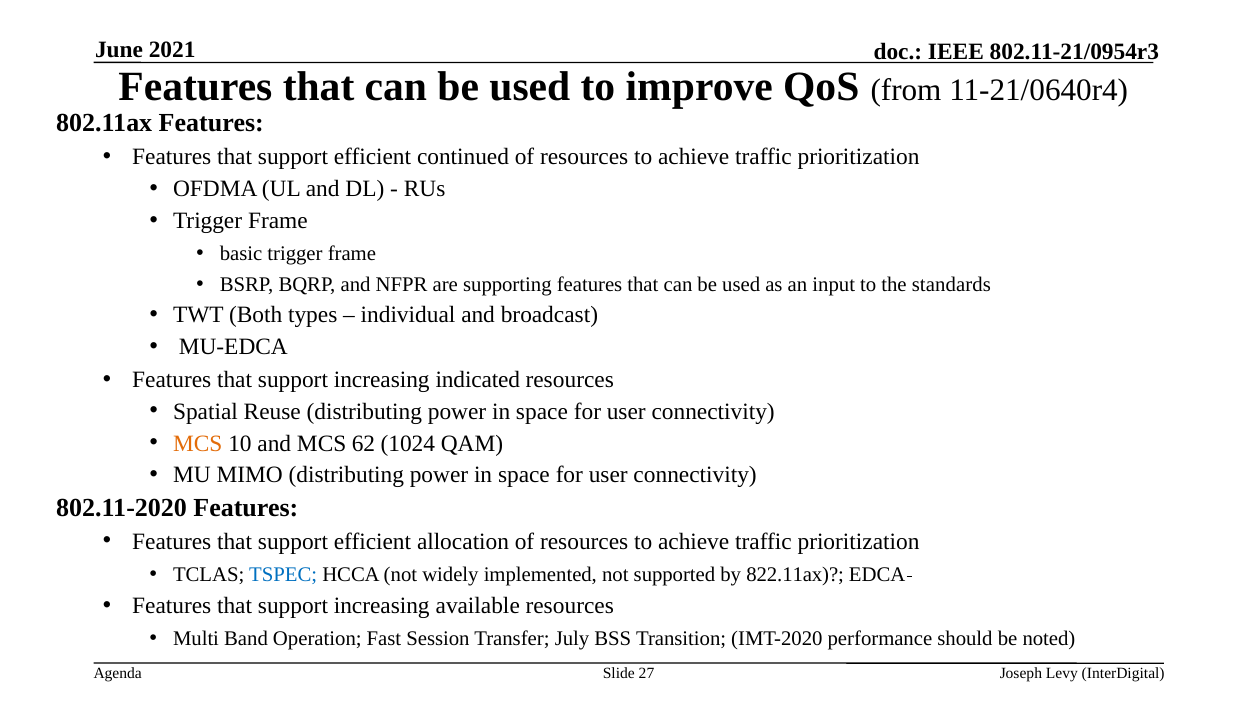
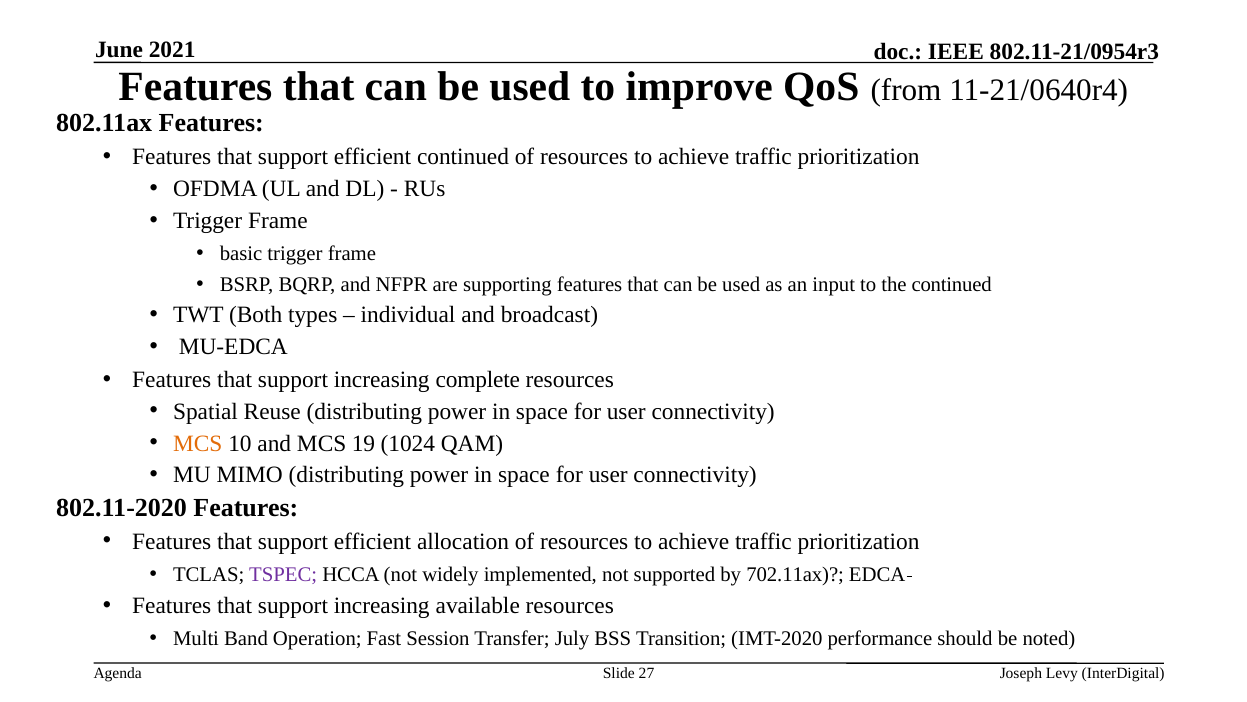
the standards: standards -> continued (952, 284)
indicated: indicated -> complete (478, 379)
62: 62 -> 19 (364, 443)
TSPEC colour: blue -> purple (283, 574)
822.11ax: 822.11ax -> 702.11ax (795, 574)
